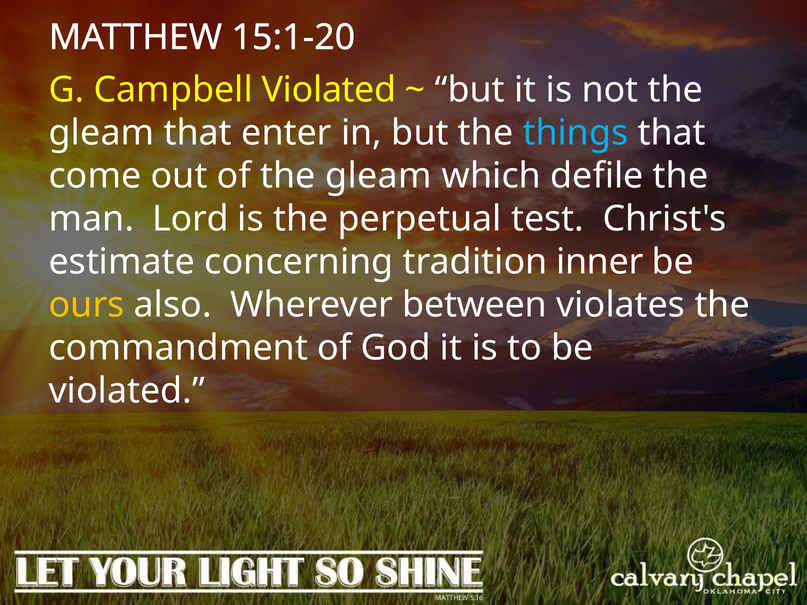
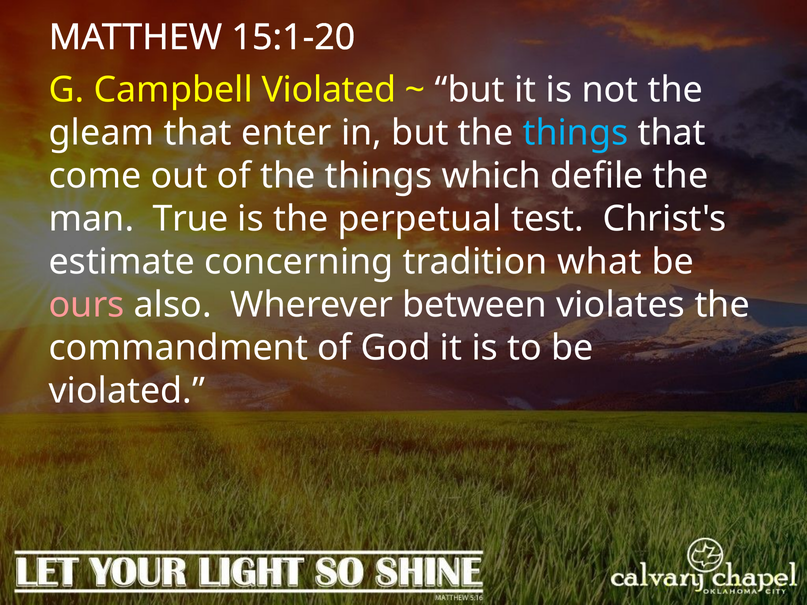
of the gleam: gleam -> things (379, 176)
Lord: Lord -> True (191, 219)
inner: inner -> what (599, 262)
ours colour: yellow -> pink (87, 305)
